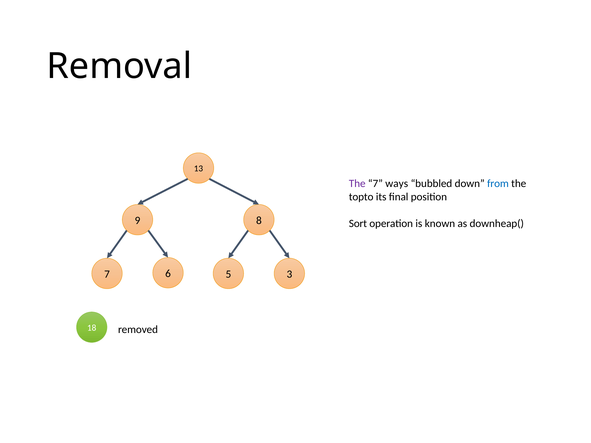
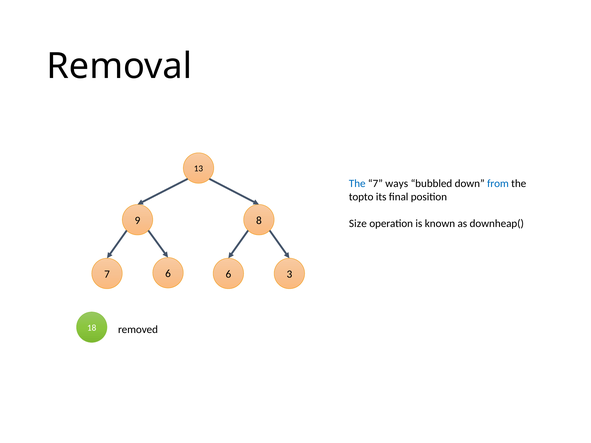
The colour: purple -> blue (357, 184)
Sort: Sort -> Size (358, 224)
7 5: 5 -> 6 (228, 274)
